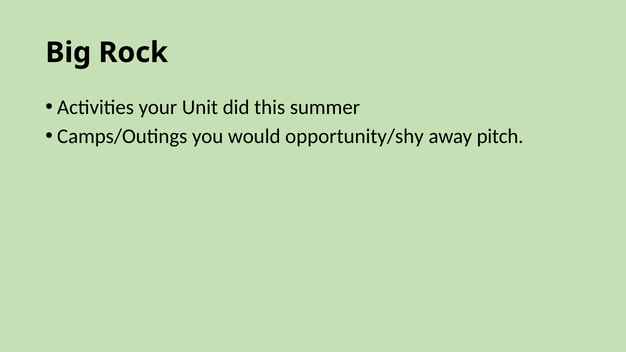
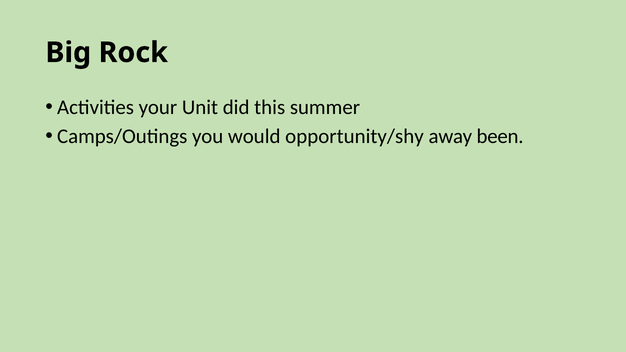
pitch: pitch -> been (500, 136)
